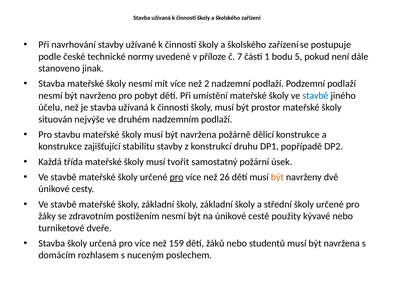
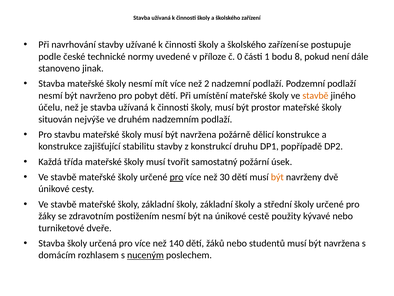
7: 7 -> 0 (240, 56)
5: 5 -> 8 (298, 56)
stavbě colour: blue -> orange (315, 95)
26: 26 -> 30 (225, 177)
159: 159 -> 140 (176, 243)
nuceným underline: none -> present (145, 255)
